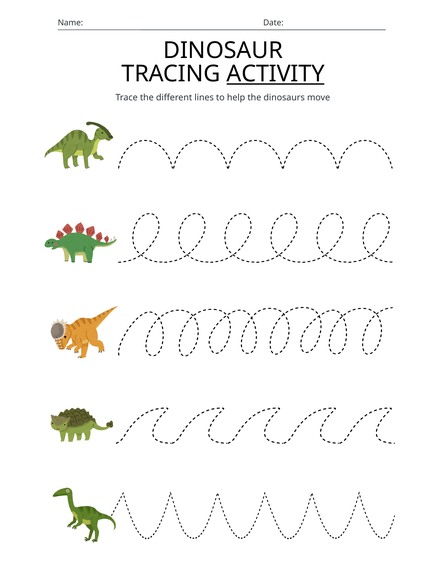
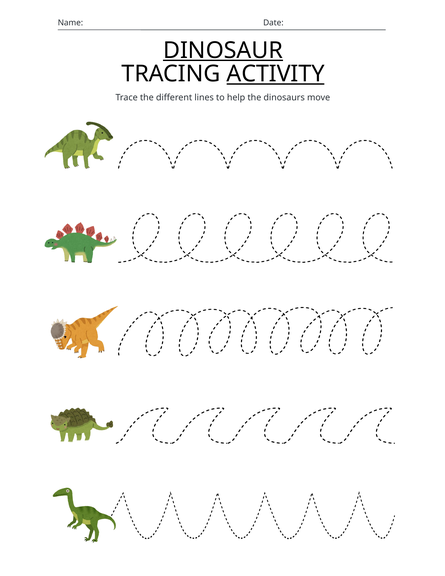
DINOSAUR underline: none -> present (223, 50)
